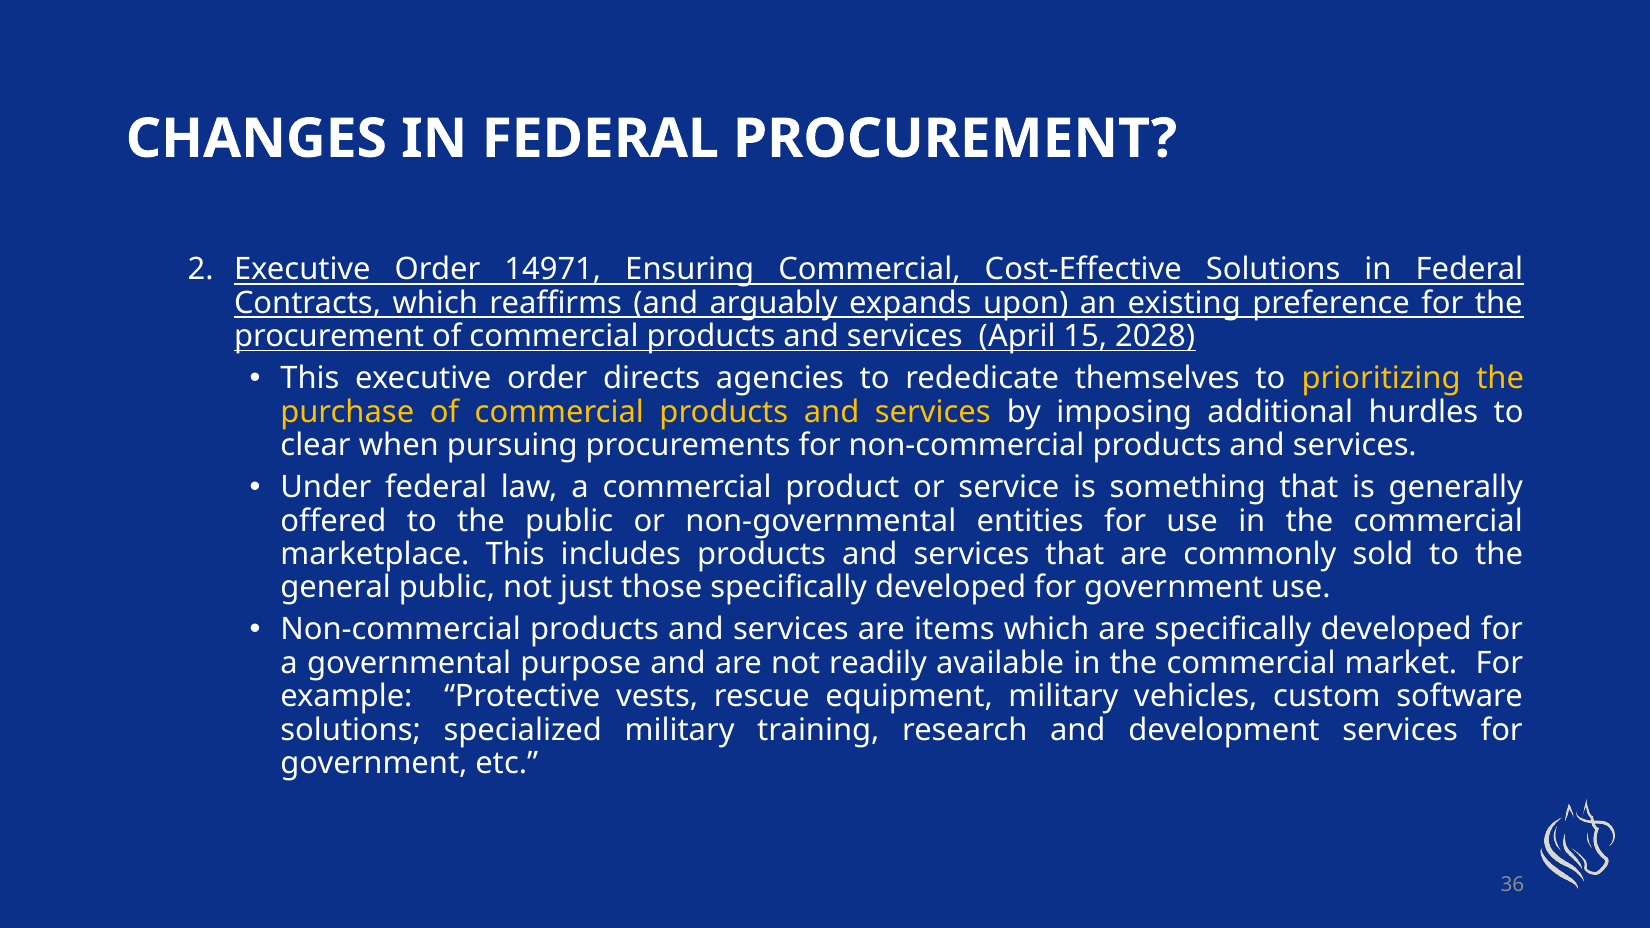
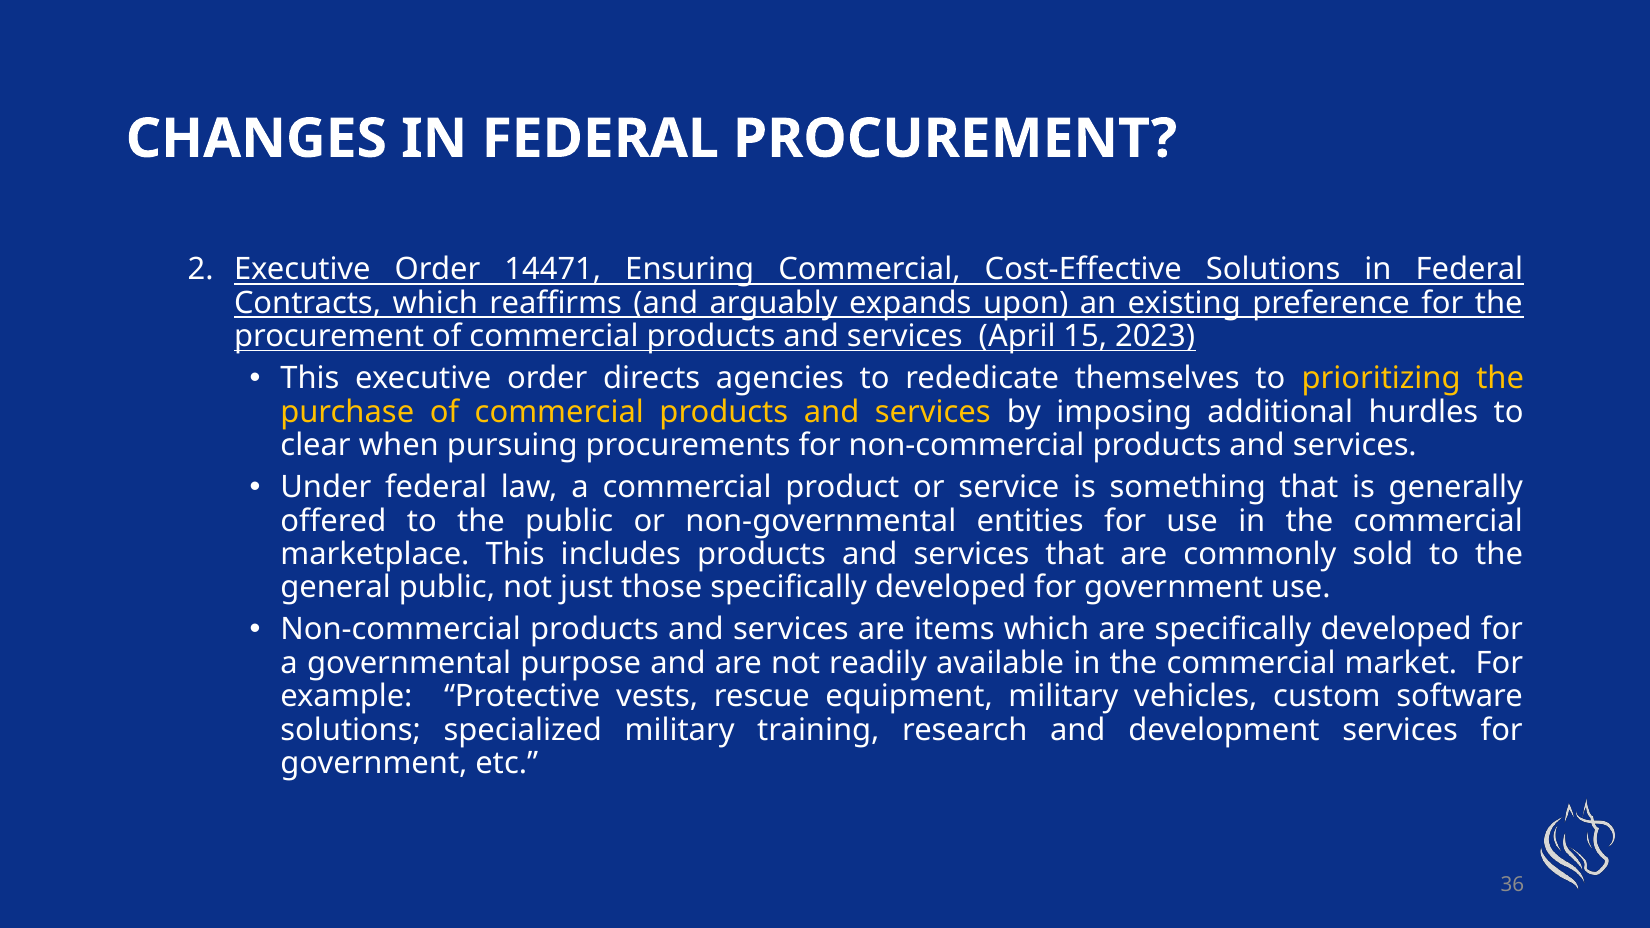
14971: 14971 -> 14471 (553, 270)
2028: 2028 -> 2023 (1155, 337)
